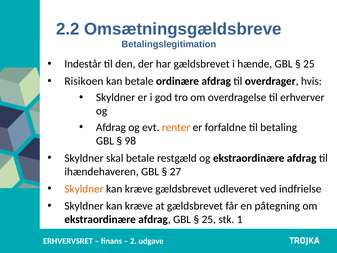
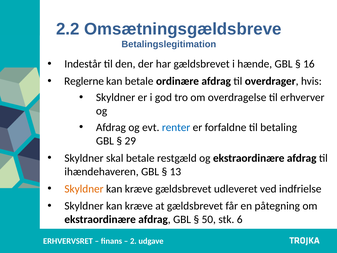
25: 25 -> 16 (309, 64)
Risikoen: Risikoen -> Reglerne (84, 81)
renter colour: orange -> blue (176, 127)
98: 98 -> 29 (130, 141)
27: 27 -> 13 (175, 171)
25: 25 -> 50 (209, 219)
stk 1: 1 -> 6 (240, 219)
